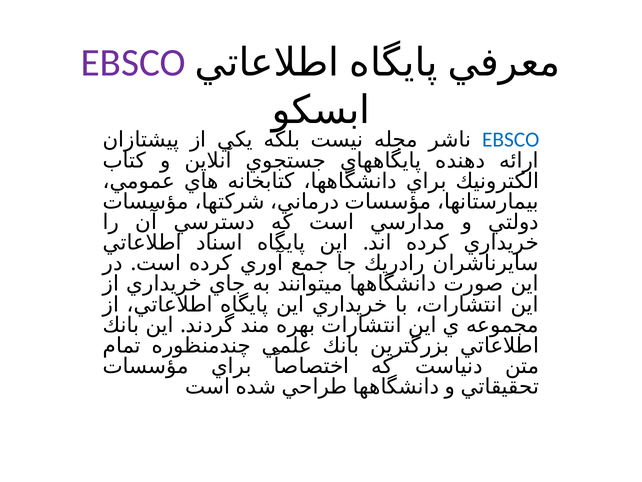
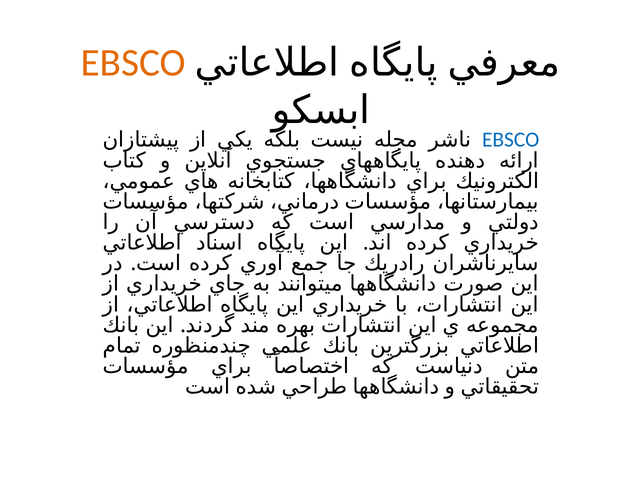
EBSCO colour: purple -> orange (133, 63)
